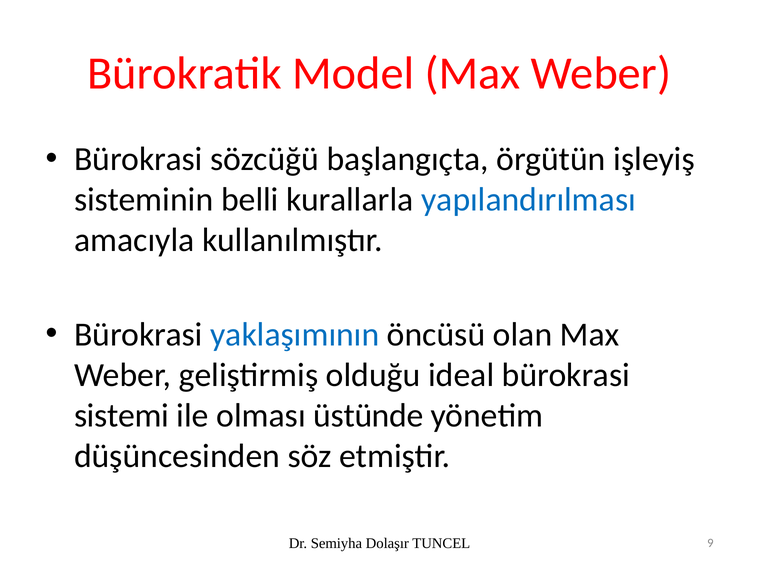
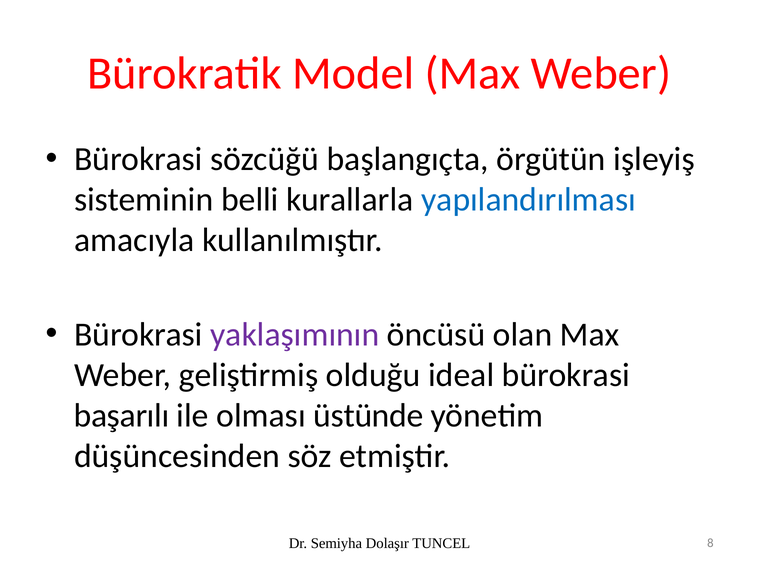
yaklaşımının colour: blue -> purple (295, 335)
sistemi: sistemi -> başarılı (122, 416)
9: 9 -> 8 (710, 544)
